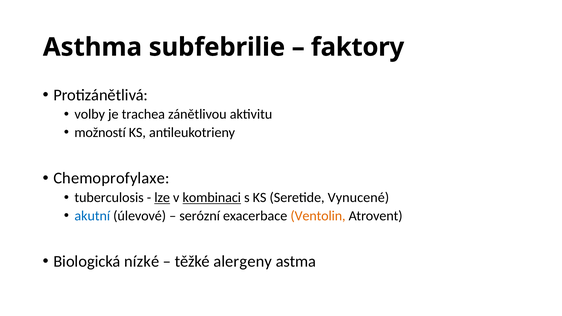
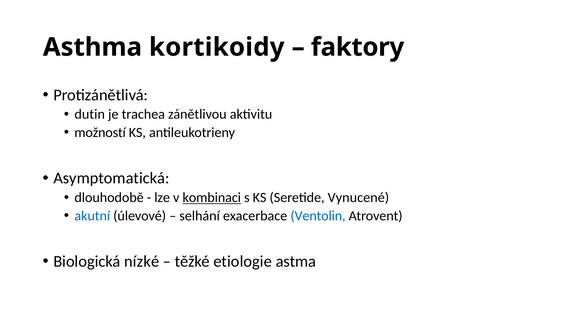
subfebrilie: subfebrilie -> kortikoidy (217, 47)
volby: volby -> dutin (90, 114)
Chemoprofylaxe: Chemoprofylaxe -> Asymptomatická (111, 178)
tuberculosis: tuberculosis -> dlouhodobě (109, 198)
lze underline: present -> none (162, 198)
serózní: serózní -> selhání (200, 216)
Ventolin colour: orange -> blue (318, 216)
alergeny: alergeny -> etiologie (243, 262)
